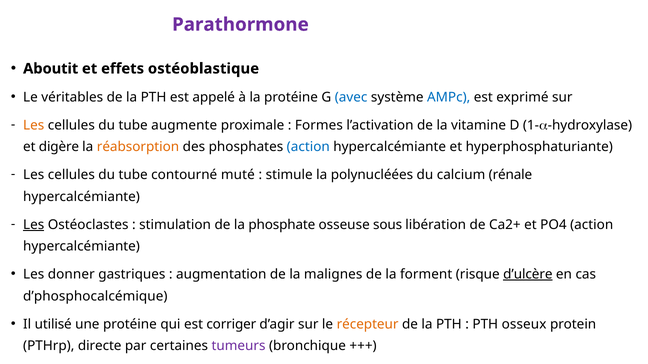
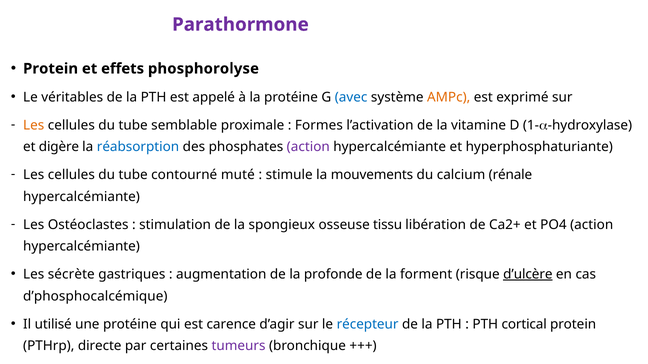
Aboutit: Aboutit -> Protein (51, 69)
ostéoblastique: ostéoblastique -> phosphorolyse (203, 69)
AMPc colour: blue -> orange (449, 97)
augmente: augmente -> semblable (184, 125)
réabsorption colour: orange -> blue (138, 147)
action colour: blue -> purple (308, 147)
polynucléées: polynucléées -> mouvements (372, 175)
Les underline: present -> none (34, 225)
phosphate: phosphate -> spongieux (282, 225)
sous: sous -> tissu (388, 225)
donner: donner -> sécrète (71, 275)
malignes: malignes -> profonde (333, 275)
corriger: corriger -> carence (231, 325)
récepteur colour: orange -> blue (368, 325)
osseux: osseux -> cortical (524, 325)
